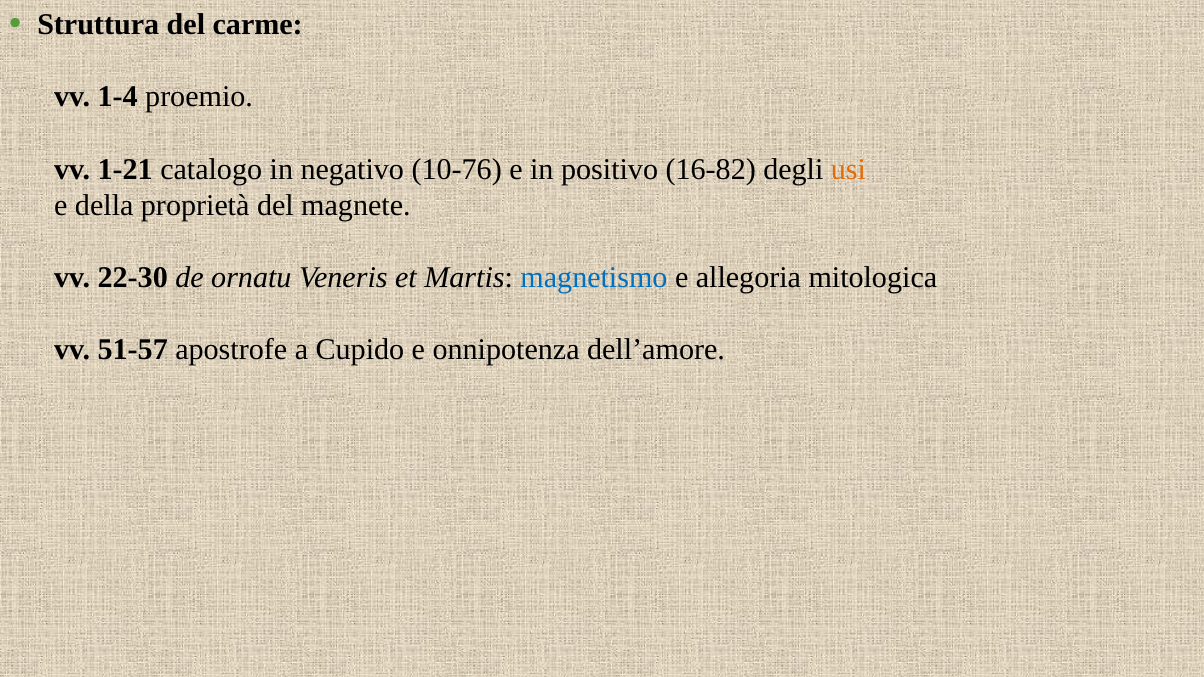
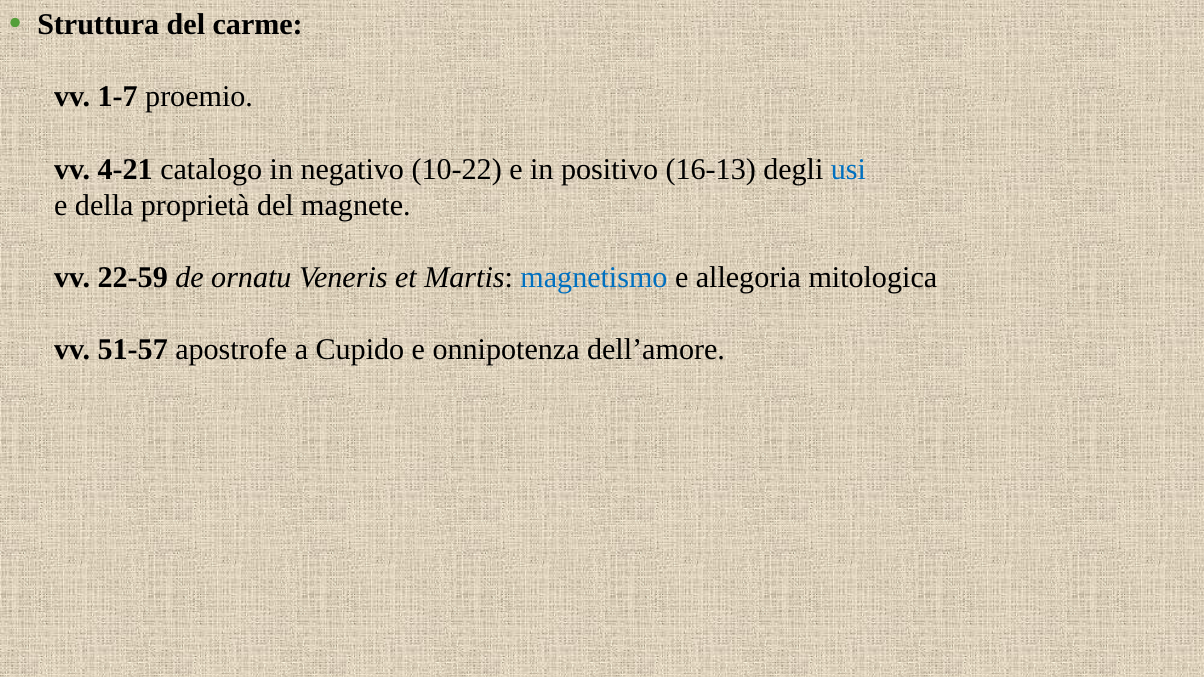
1-4: 1-4 -> 1-7 (118, 97)
1-21: 1-21 -> 4-21 (125, 169)
10-76: 10-76 -> 10-22 (457, 169)
16-82: 16-82 -> 16-13 (711, 169)
usi colour: orange -> blue (848, 169)
22-30: 22-30 -> 22-59 (133, 278)
